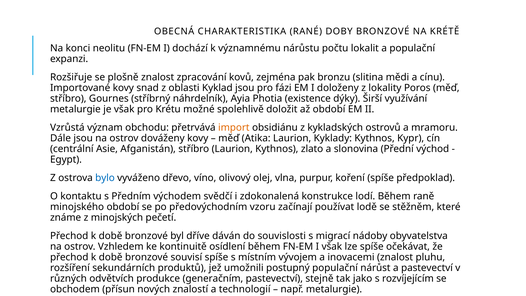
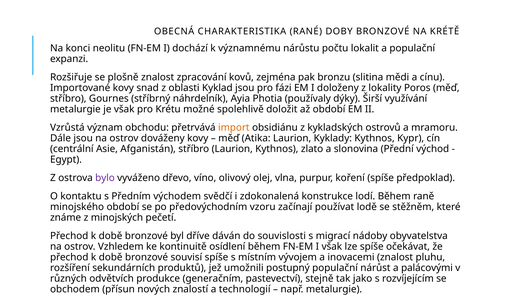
existence: existence -> používaly (308, 99)
bylo colour: blue -> purple (105, 178)
a pastevectví: pastevectví -> palácovými (427, 268)
